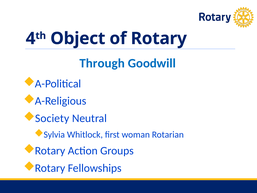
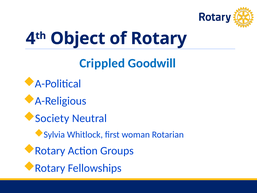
Through: Through -> Crippled (102, 63)
